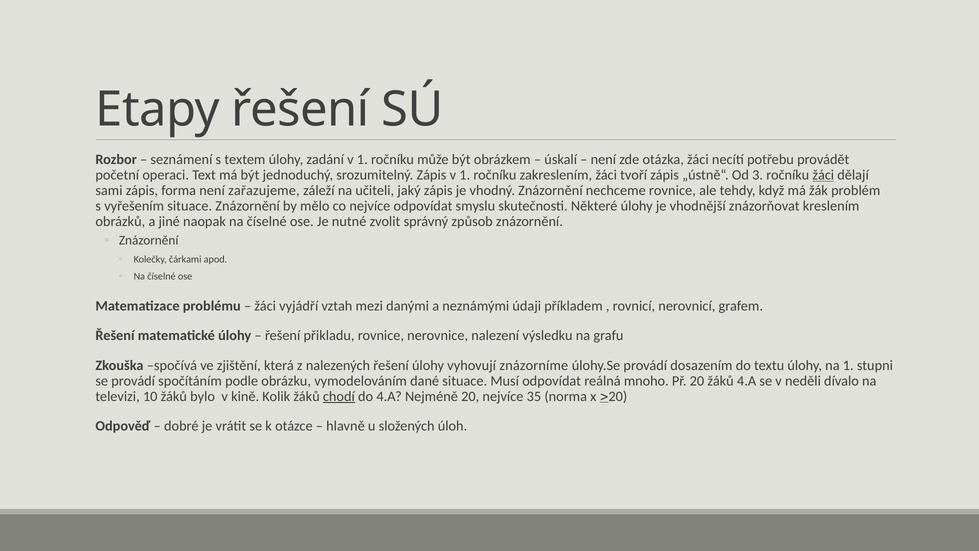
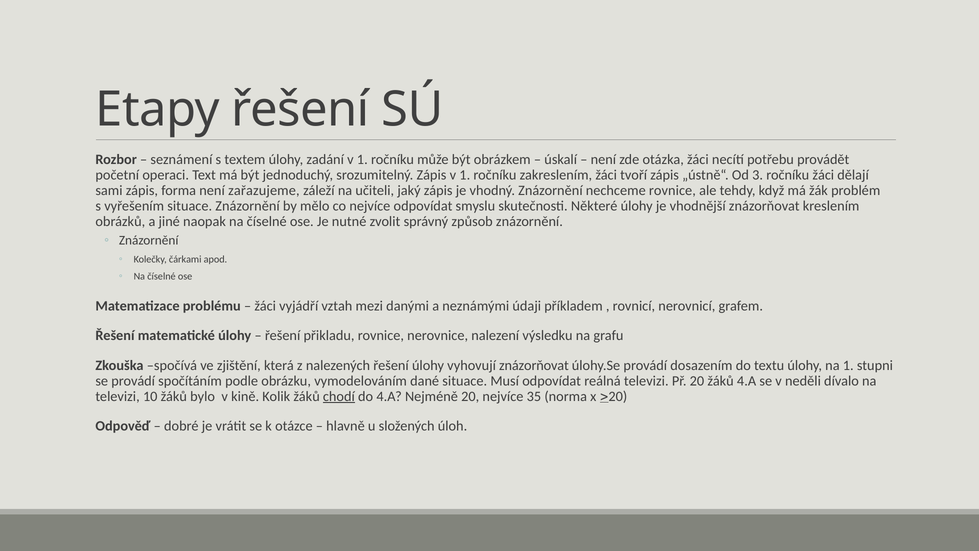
žáci underline: present -> none (823, 175)
vyhovují znázorníme: znázorníme -> znázorňovat (534, 365)
reálná mnoho: mnoho -> televizi (646, 381)
